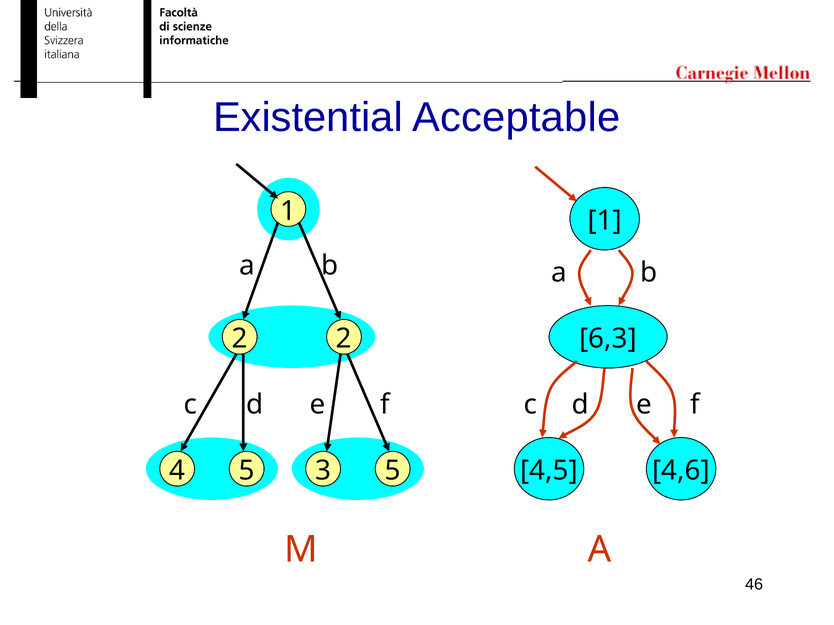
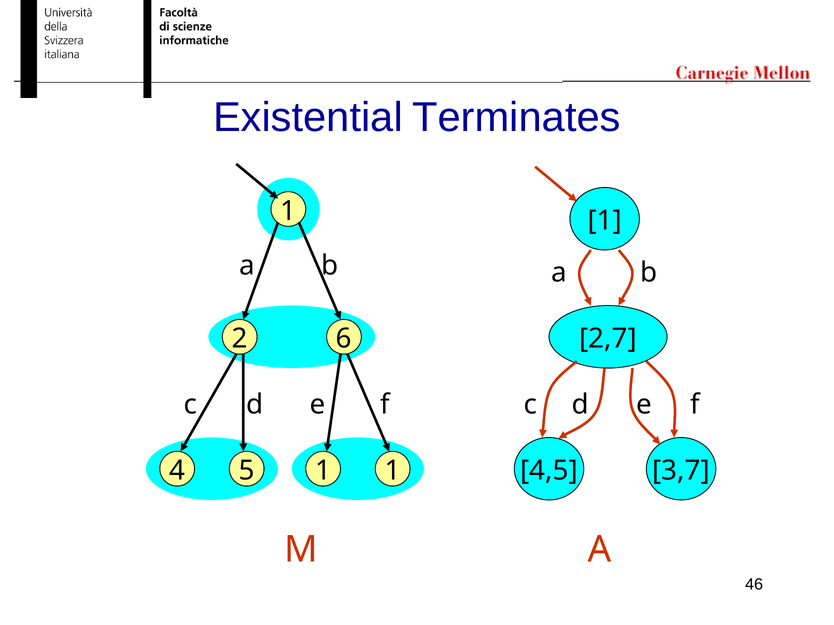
Acceptable: Acceptable -> Terminates (516, 118)
2 2: 2 -> 6 (344, 339)
6,3: 6,3 -> 2,7 (608, 339)
4 3: 3 -> 1 (323, 471)
5 5: 5 -> 1 (393, 471)
4,6: 4,6 -> 3,7 (681, 471)
